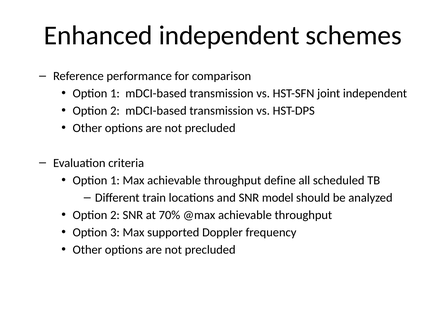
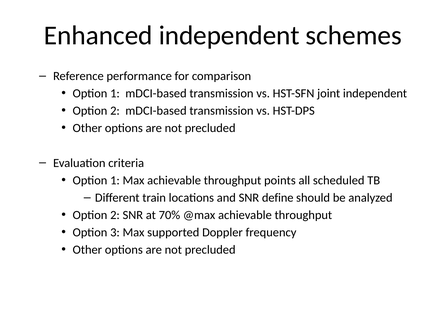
define: define -> points (280, 180)
model: model -> define (278, 198)
